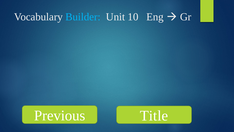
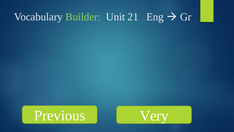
Builder colour: light blue -> light green (83, 17)
10: 10 -> 21 (133, 17)
Title: Title -> Very (154, 115)
